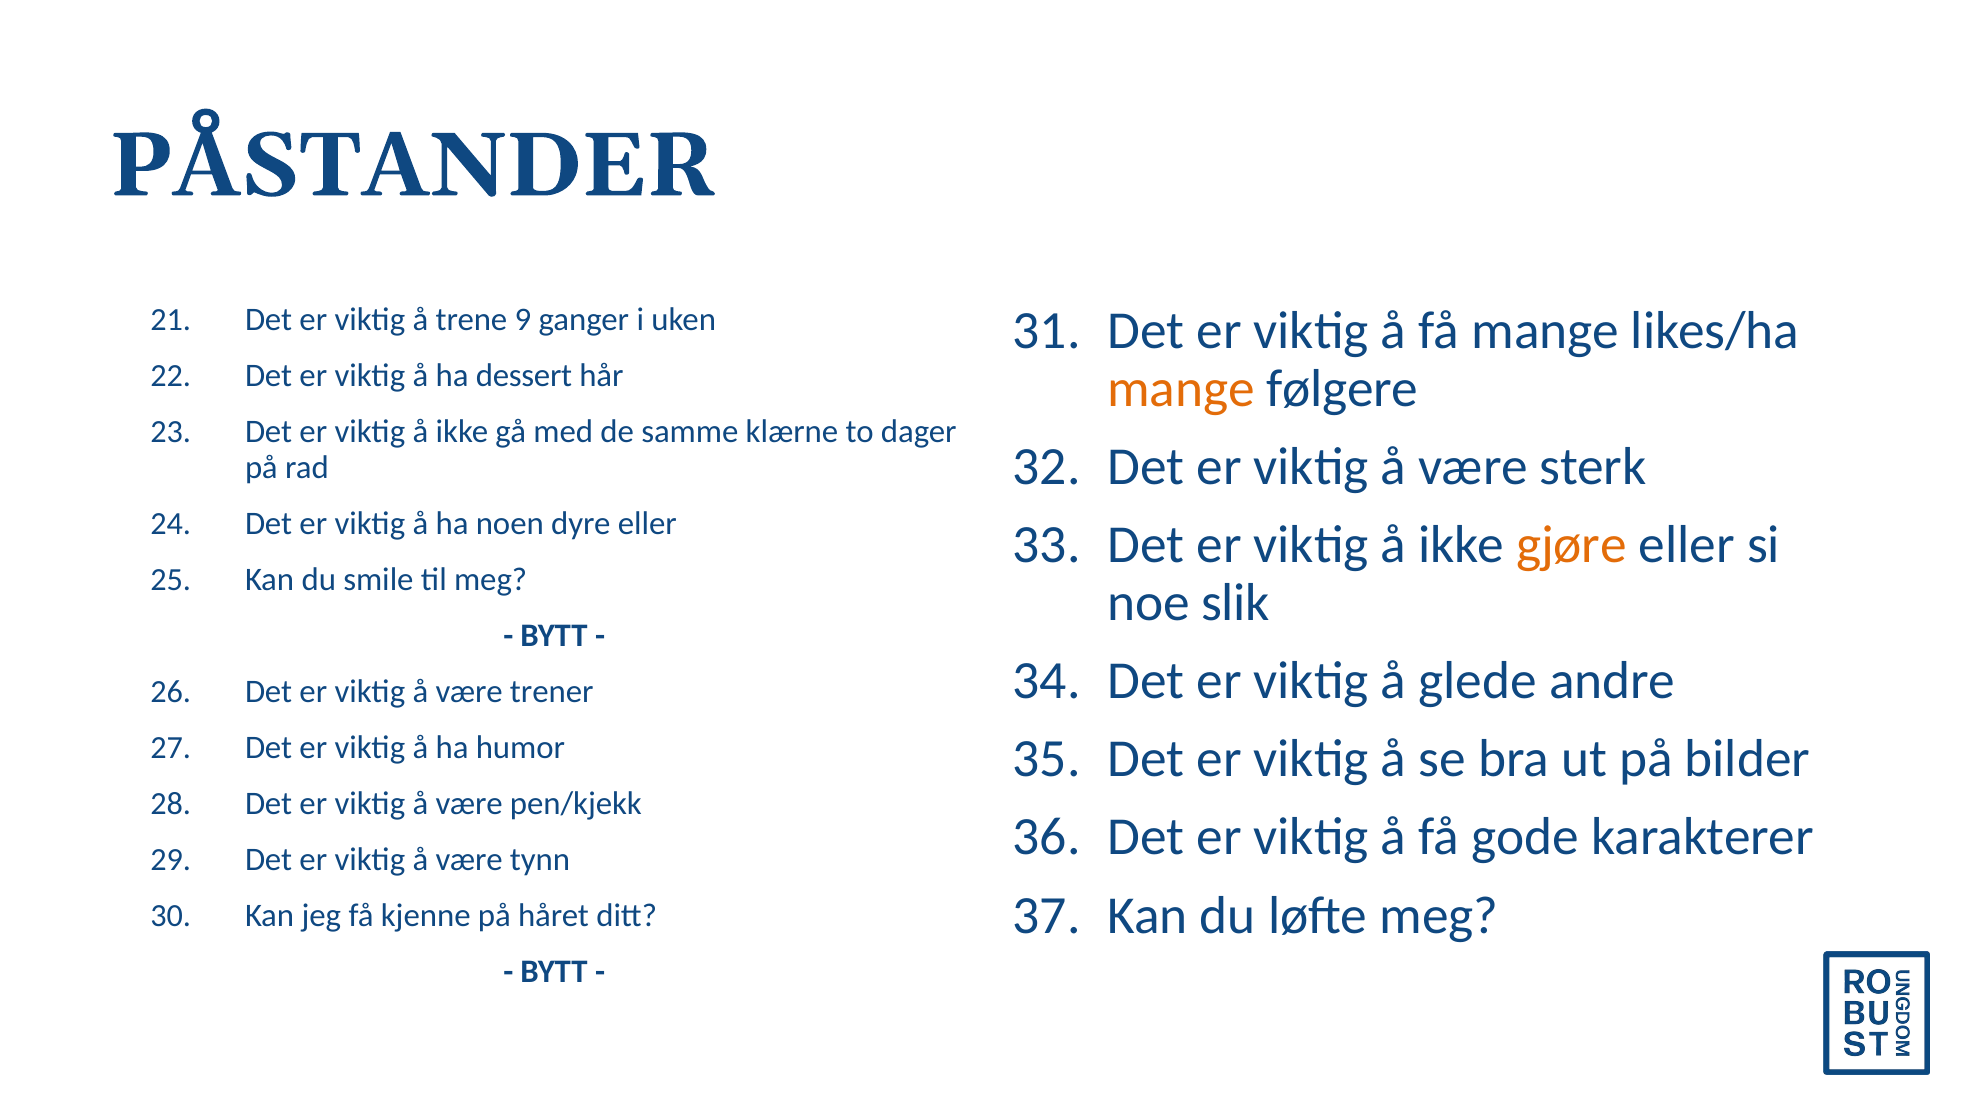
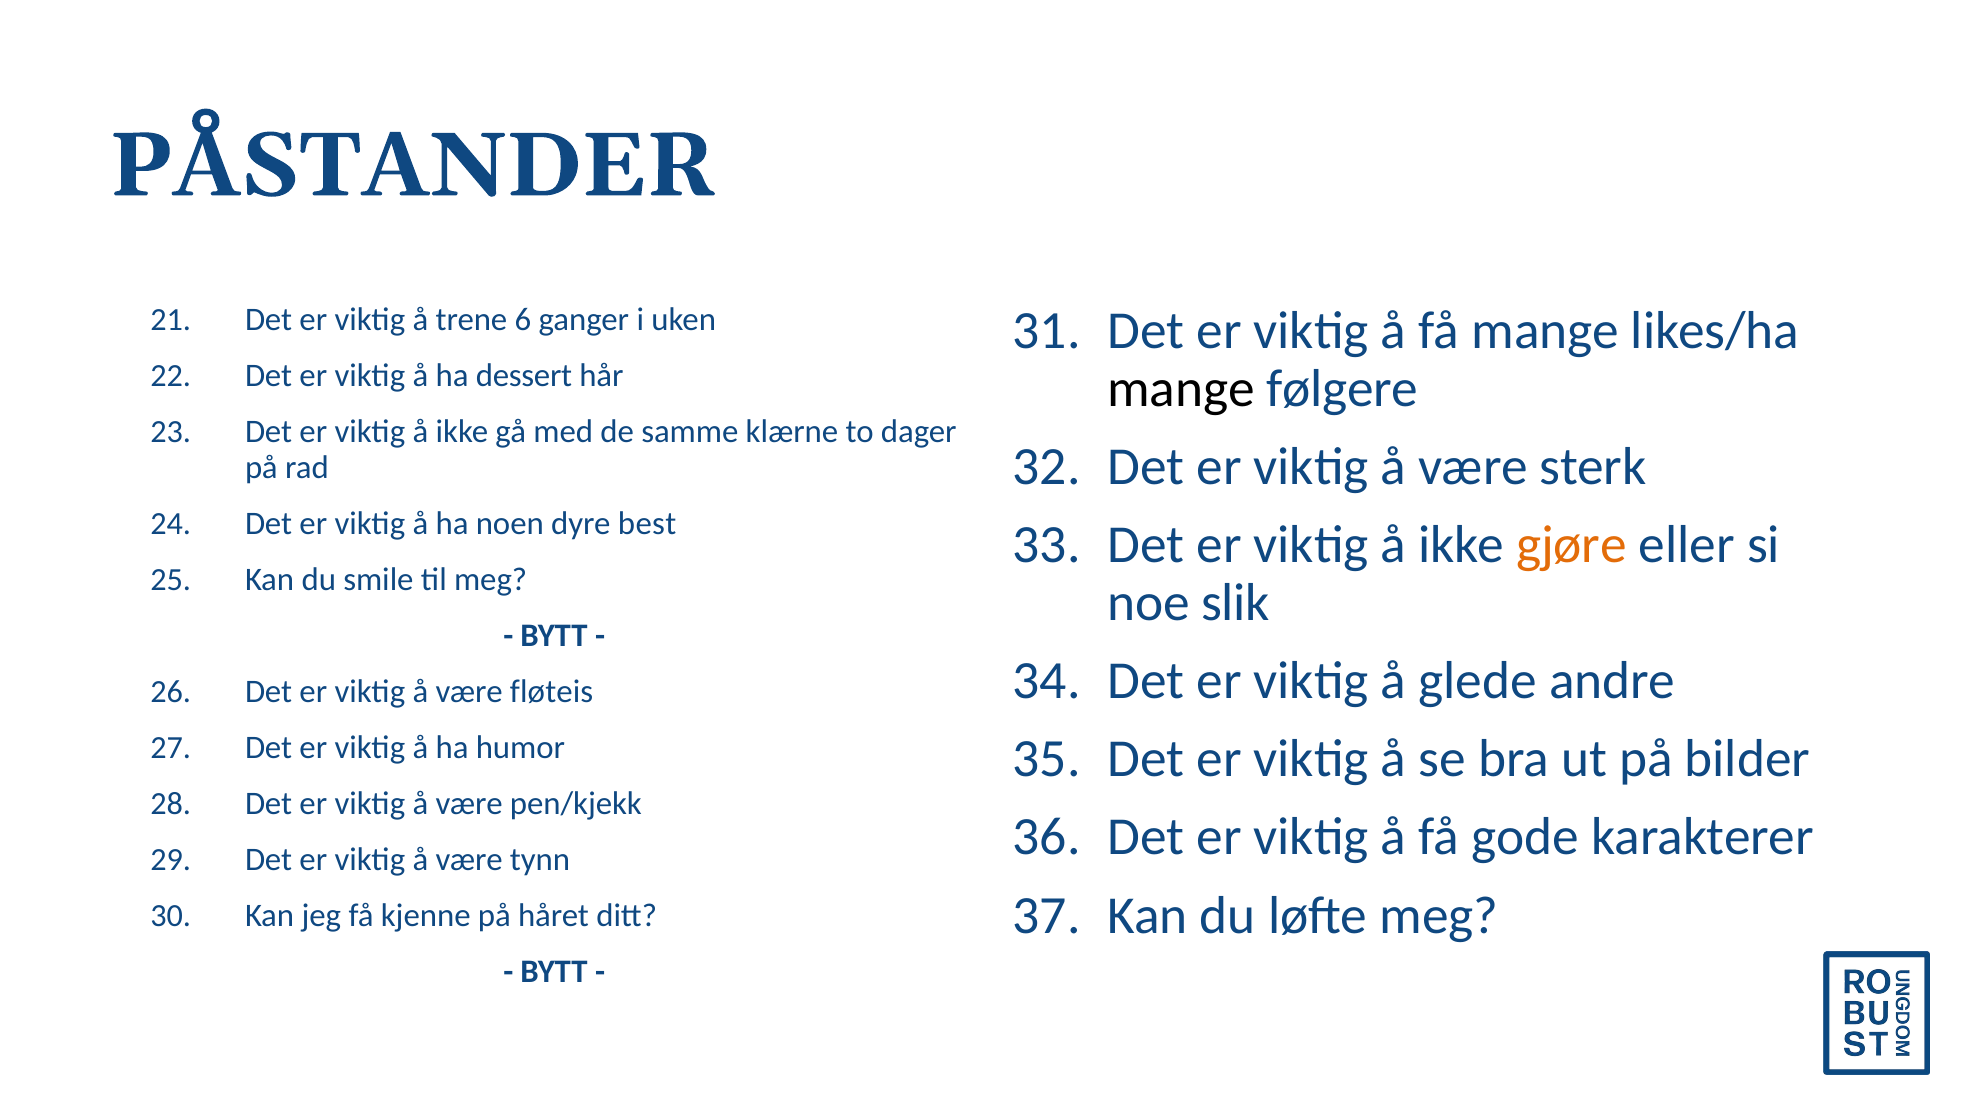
9: 9 -> 6 (523, 320)
mange colour: orange -> black (1181, 389)
dyre eller: eller -> best (647, 523)
trener: trener -> fløteis (552, 691)
